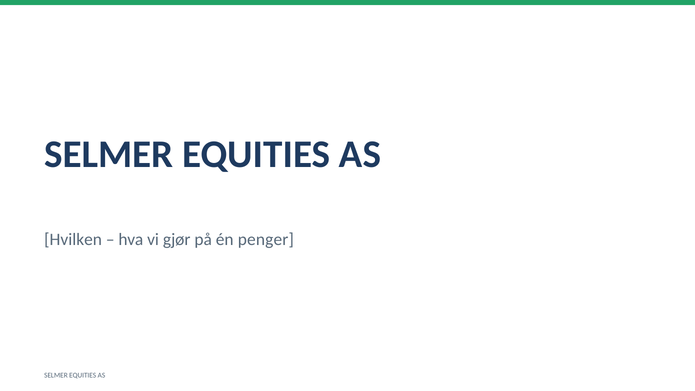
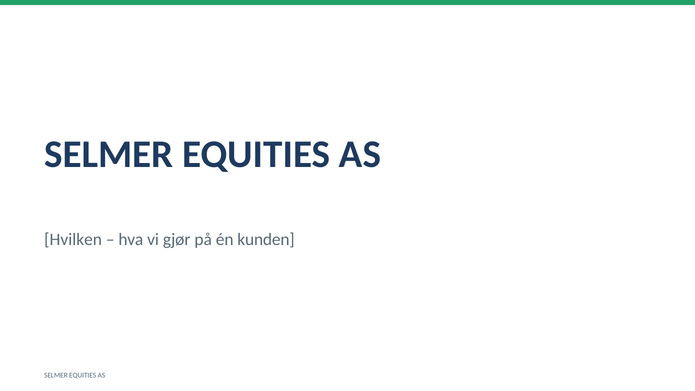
penger: penger -> kunden (266, 239)
